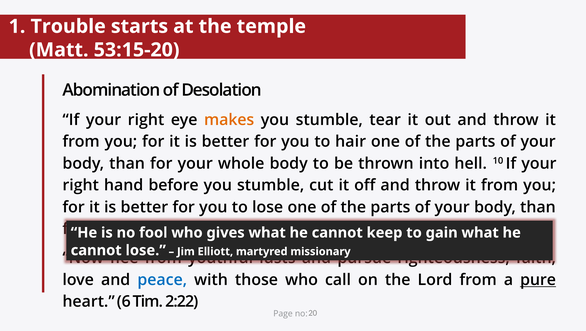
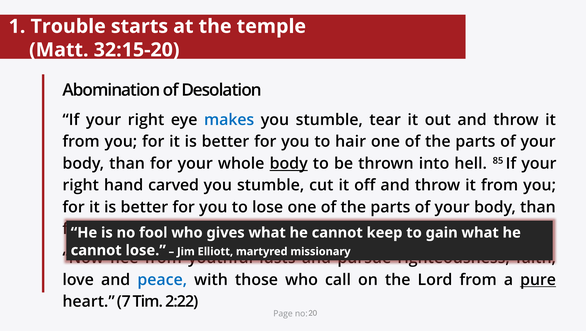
53:15-20: 53:15-20 -> 32:15-20 (137, 50)
makes colour: orange -> blue (229, 120)
body underline: none -> present (289, 163)
10: 10 -> 85 (498, 161)
before: before -> carved (174, 185)
6: 6 -> 7 (124, 301)
